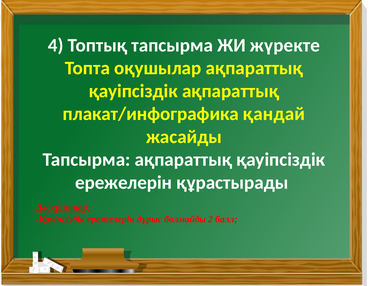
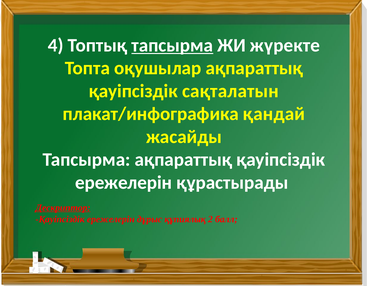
тапсырма underline: none -> present (172, 45)
қауіпсіздік ақпараттық: ақпараттық -> сақталатын (230, 91)
болмайды: болмайды -> құпиялық (185, 219)
